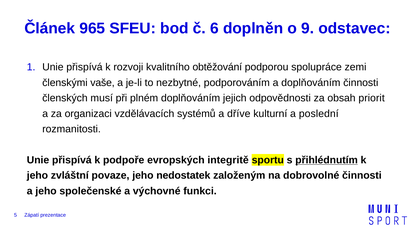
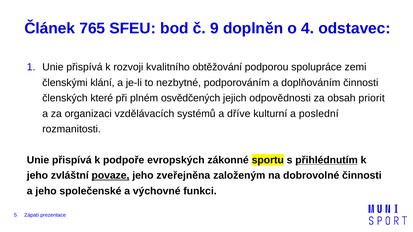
965: 965 -> 765 (92, 28)
6: 6 -> 9 (214, 28)
9: 9 -> 4 (308, 28)
vaše: vaše -> klání (103, 83)
musí: musí -> které (102, 98)
plném doplňováním: doplňováním -> osvědčených (191, 98)
integritě: integritě -> zákonné (228, 160)
povaze underline: none -> present (111, 176)
nedostatek: nedostatek -> zveřejněna (183, 176)
